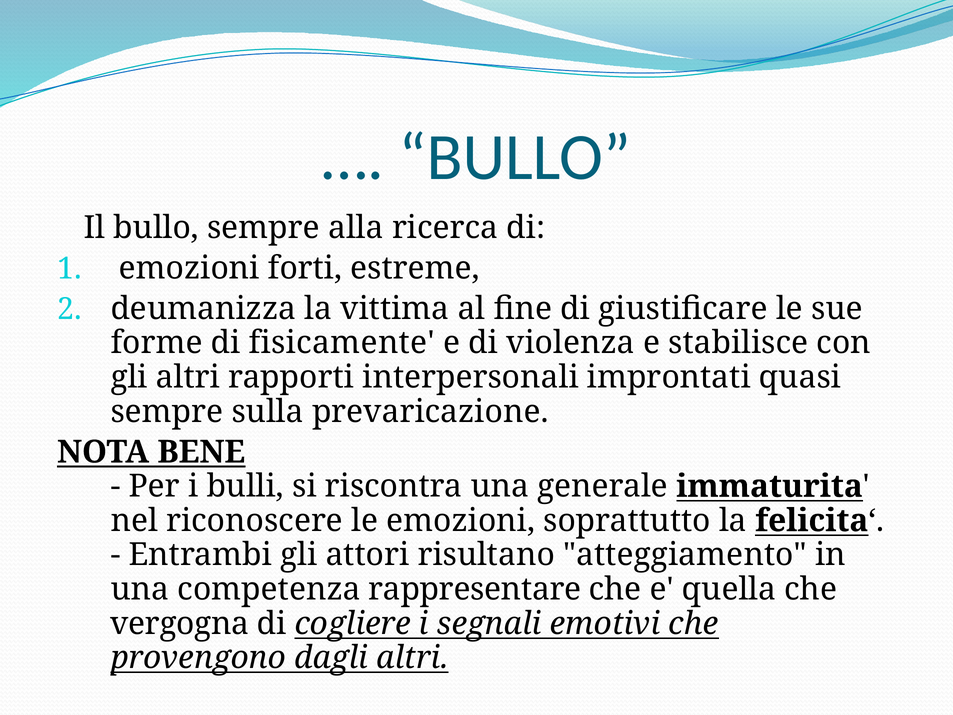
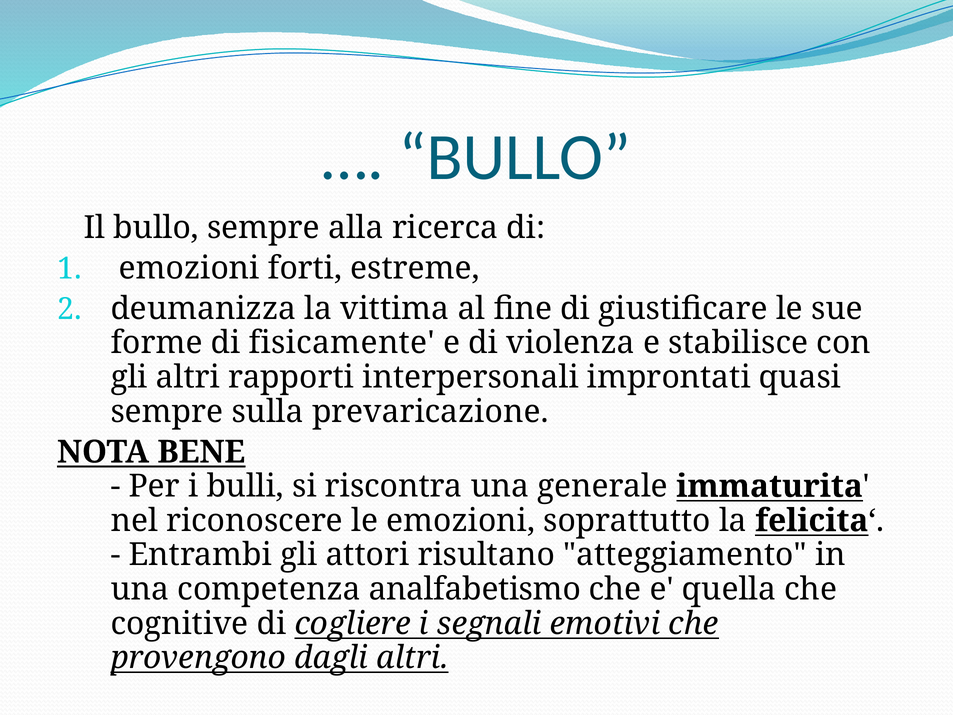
rappresentare: rappresentare -> analfabetismo (475, 589)
vergogna: vergogna -> cognitive (180, 623)
